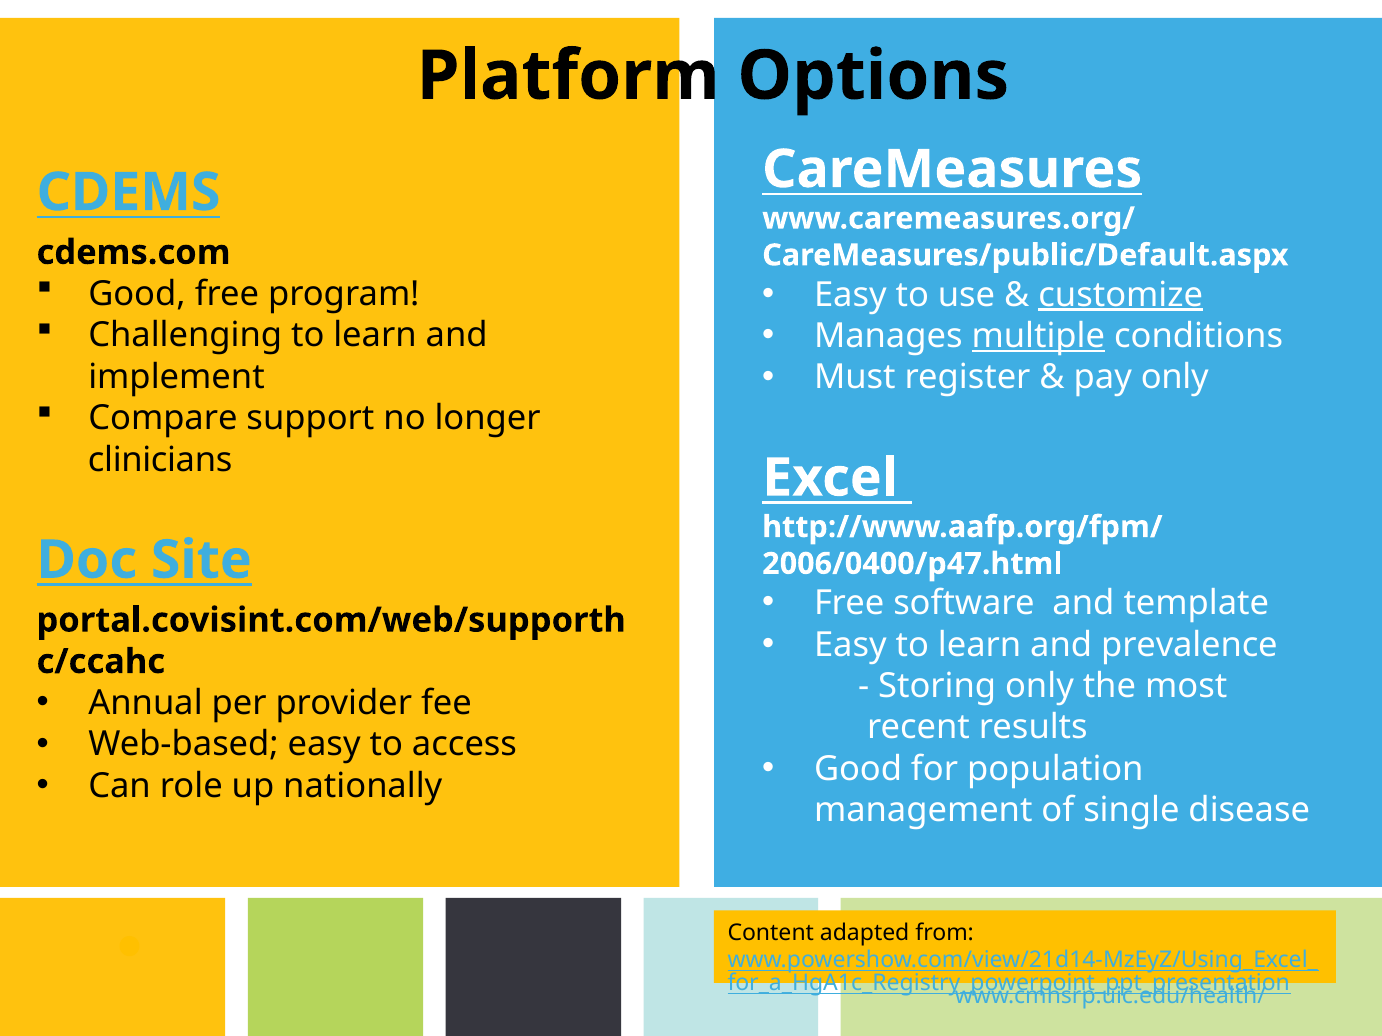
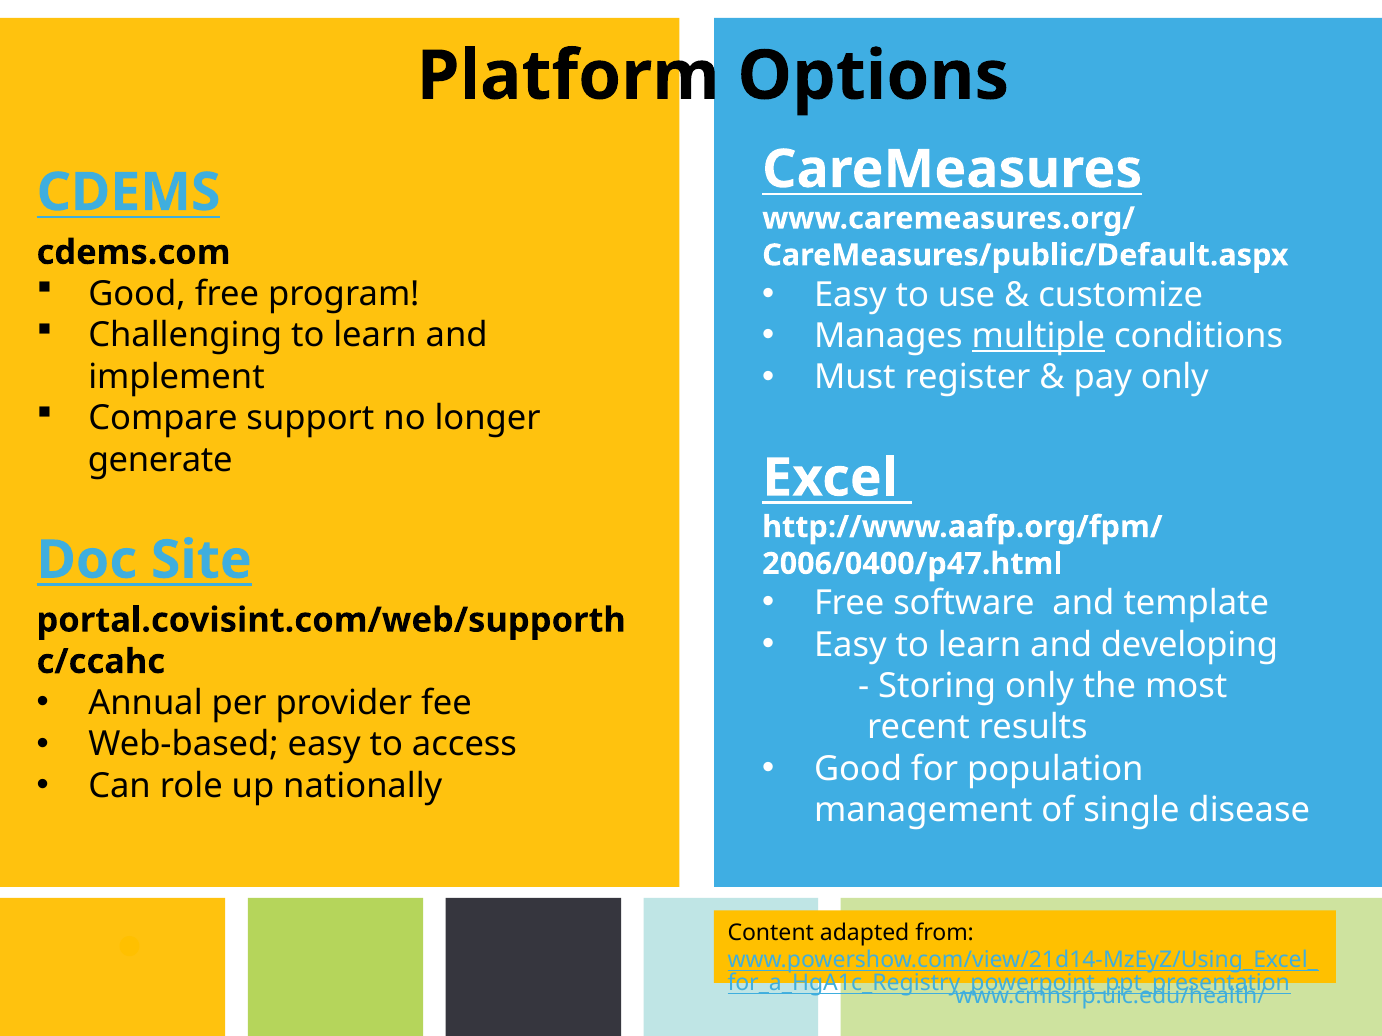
customize underline: present -> none (1121, 295)
clinicians: clinicians -> generate (160, 460)
prevalence: prevalence -> developing (1190, 645)
